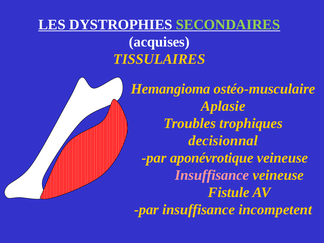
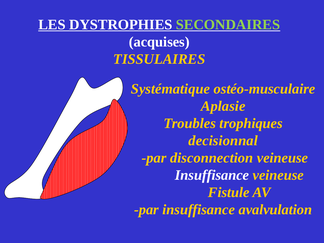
Hemangioma: Hemangioma -> Systématique (170, 89)
aponévrotique: aponévrotique -> disconnection (212, 158)
Insuffisance colour: pink -> white (212, 175)
incompetent: incompetent -> avalvulation (275, 210)
